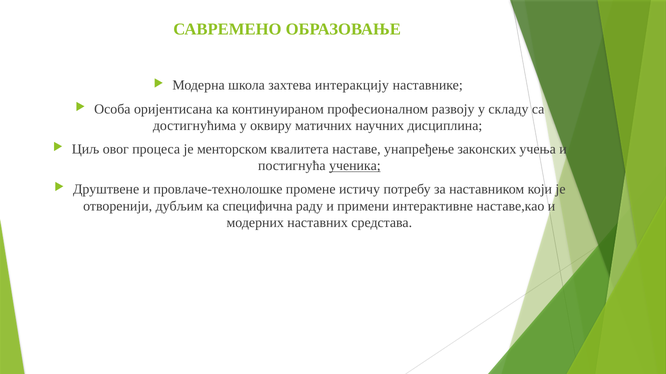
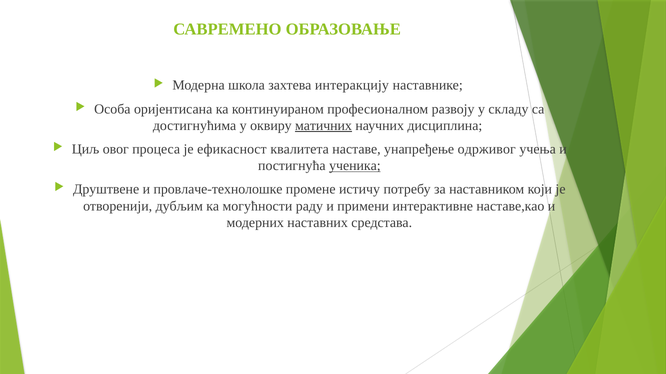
матичних underline: none -> present (323, 126)
менторском: менторском -> ефикасност (232, 149)
законских: законских -> одрживог (487, 149)
специфична: специфична -> могућности (257, 206)
